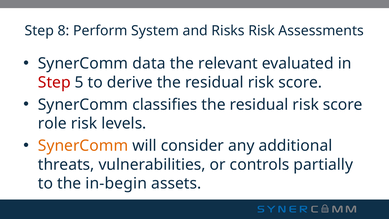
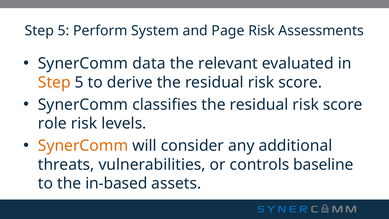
8: 8 -> 5 (64, 31)
Risks: Risks -> Page (228, 31)
Step colour: red -> orange (54, 82)
partially: partially -> baseline (323, 164)
in-begin: in-begin -> in-based (116, 183)
